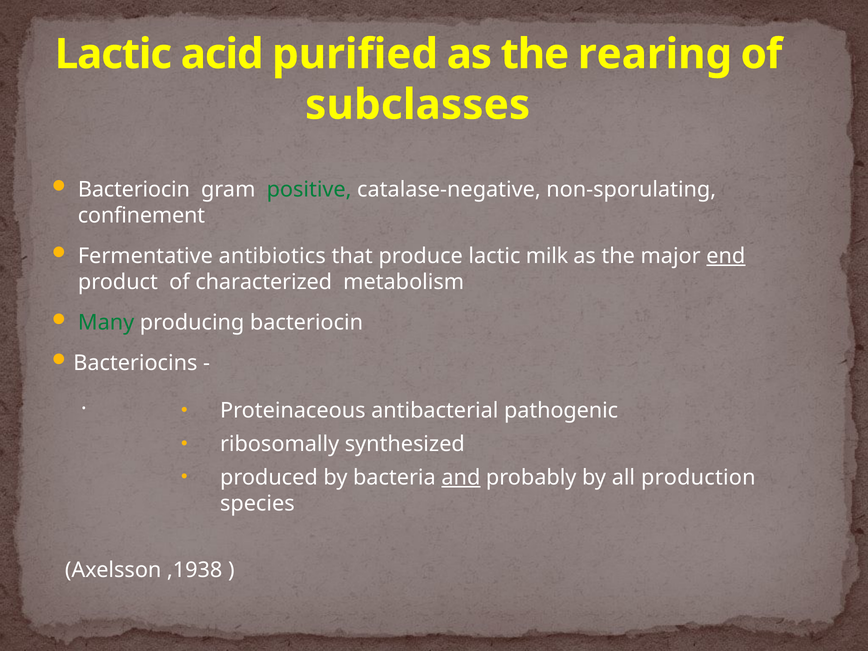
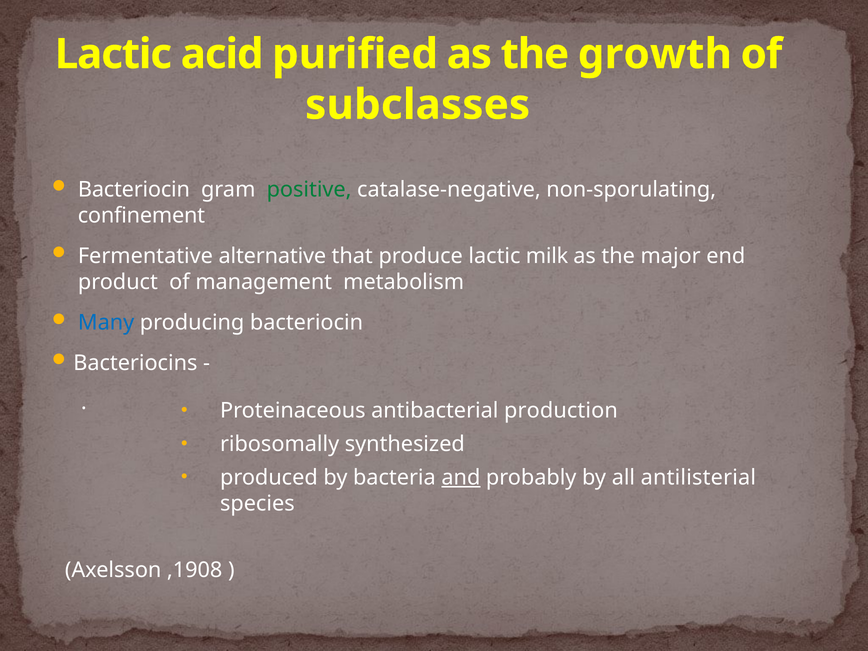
rearing: rearing -> growth (655, 54)
antibiotics: antibiotics -> alternative (272, 256)
end underline: present -> none (726, 256)
characterized: characterized -> management (264, 282)
Many colour: green -> blue (106, 323)
pathogenic: pathogenic -> production (561, 411)
production: production -> antilisterial (698, 477)
,1938: ,1938 -> ,1908 (195, 570)
